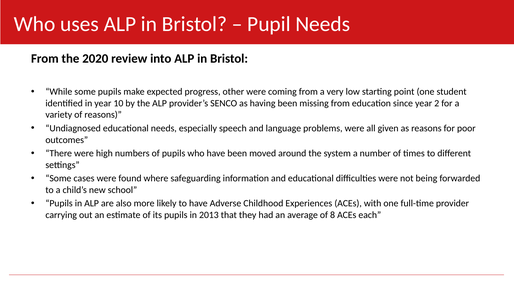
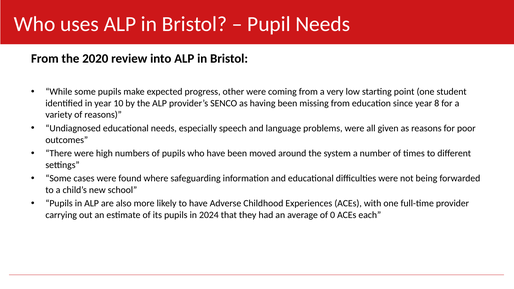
2: 2 -> 8 (437, 103)
2013: 2013 -> 2024 (209, 215)
8: 8 -> 0 (333, 215)
